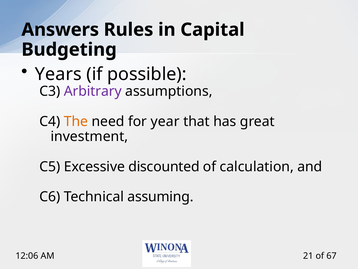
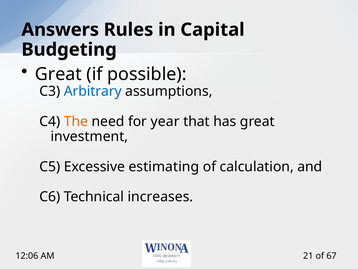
Years: Years -> Great (58, 74)
Arbitrary colour: purple -> blue (93, 91)
discounted: discounted -> estimating (164, 166)
assuming: assuming -> increases (160, 196)
